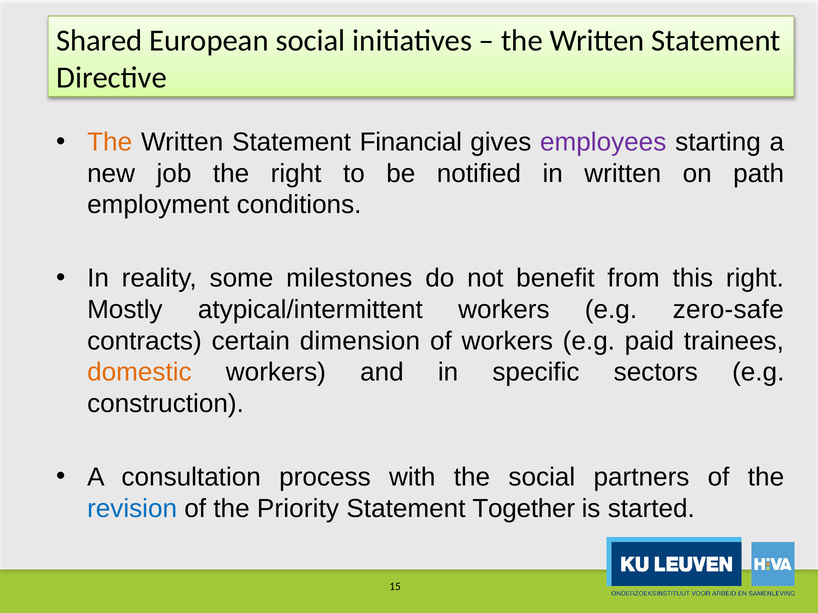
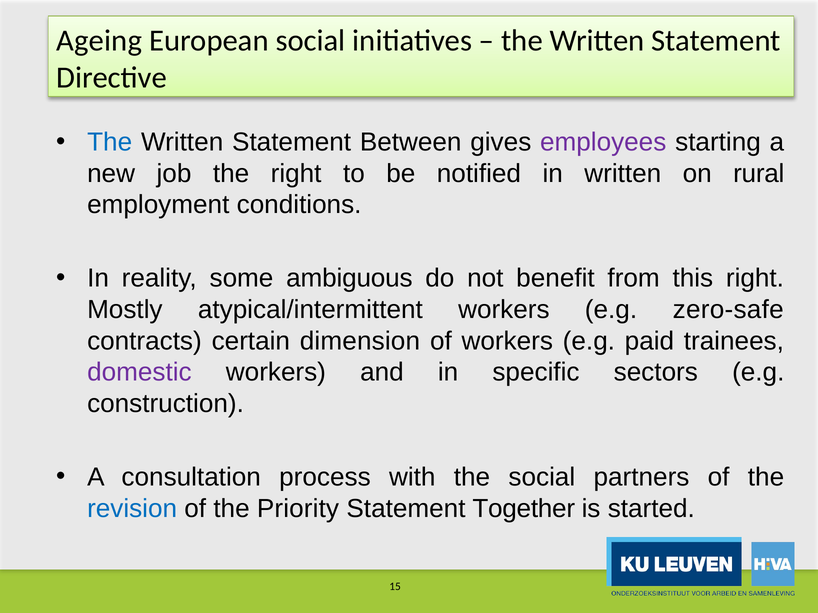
Shared: Shared -> Ageing (99, 41)
The colour: orange -> blue (110, 142)
Financial: Financial -> Between (411, 142)
path: path -> rural (759, 174)
milestones: milestones -> ambiguous (349, 279)
domestic colour: orange -> purple (139, 373)
